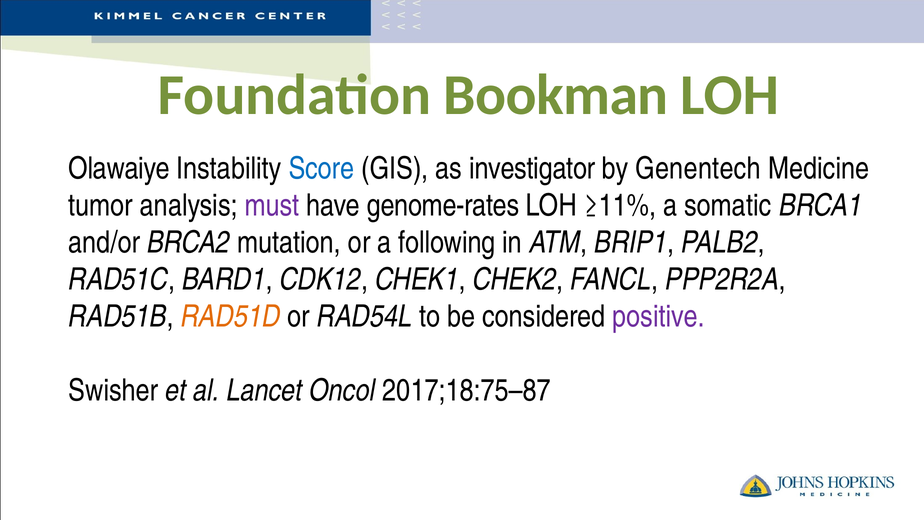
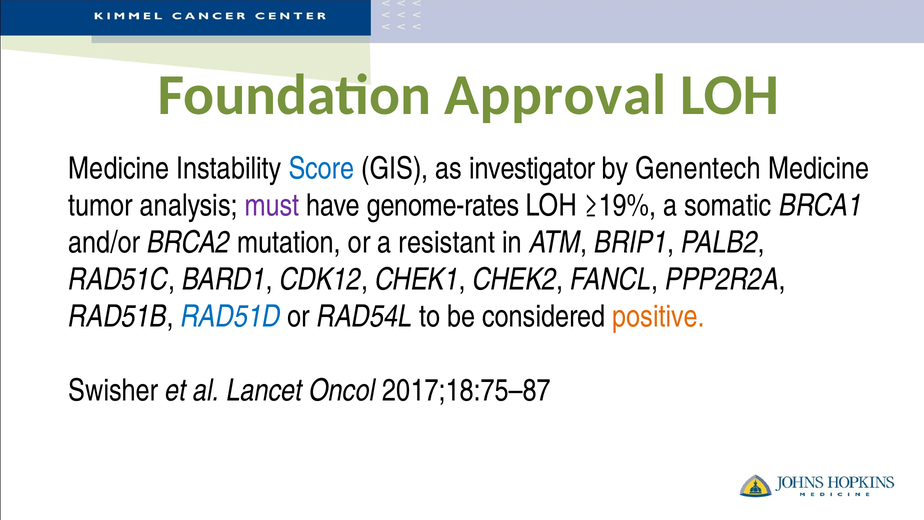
Bookman: Bookman -> Approval (555, 95)
Olawaiye: Olawaiye -> Medicine (119, 168)
≥11%: ≥11% -> ≥19% (620, 205)
following: following -> resistant (447, 242)
RAD51D colour: orange -> blue (231, 316)
positive colour: purple -> orange (659, 316)
